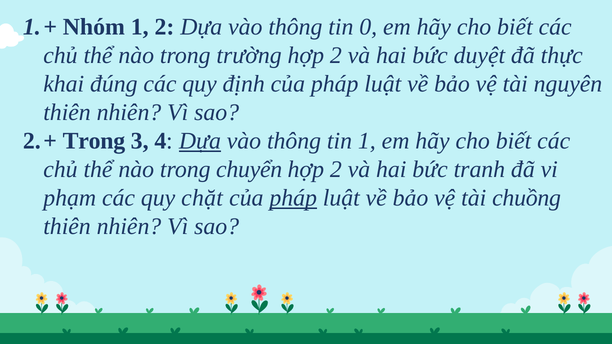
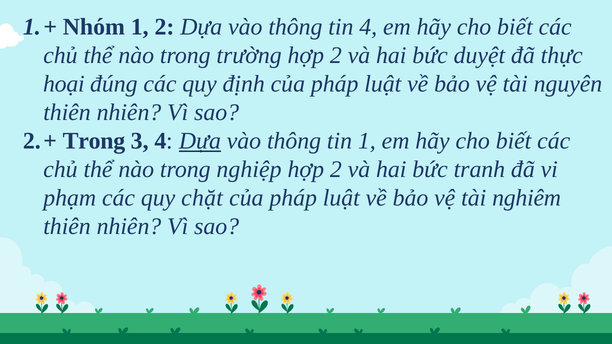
tin 0: 0 -> 4 (368, 27)
khai: khai -> hoại (64, 84)
chuyển: chuyển -> nghiệp (249, 170)
pháp underline: present -> none (293, 198)
chuồng: chuồng -> nghiêm (527, 198)
